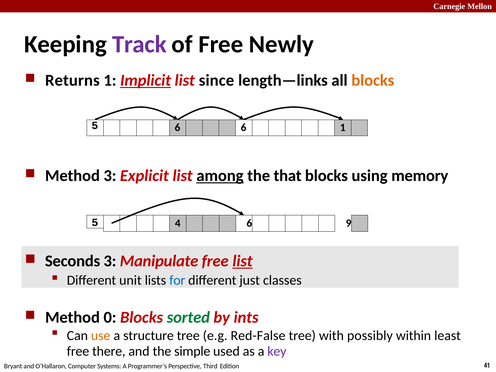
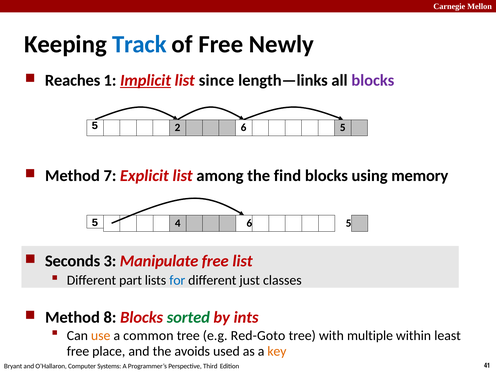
Track colour: purple -> blue (139, 44)
Returns: Returns -> Reaches (73, 81)
blocks colour: orange -> purple (373, 81)
5 6: 6 -> 2 (178, 127)
1: 1 -> 5 (343, 127)
Method 3: 3 -> 7 (110, 176)
among underline: present -> none (220, 176)
that: that -> find (287, 176)
9: 9 -> 5 (349, 223)
list underline: present -> none (243, 261)
unit: unit -> part (131, 280)
0: 0 -> 8 (110, 317)
structure: structure -> common (148, 336)
Red-False: Red-False -> Red-Goto (258, 336)
possibly: possibly -> multiple (370, 336)
there: there -> place (109, 351)
simple: simple -> avoids (192, 351)
key colour: purple -> orange (277, 351)
